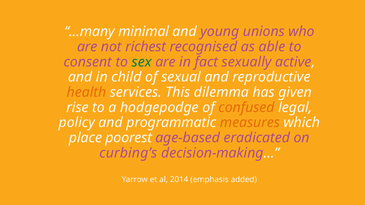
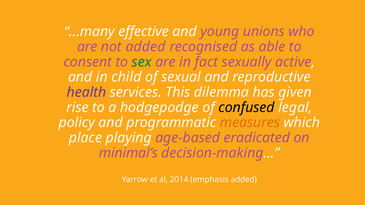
minimal: minimal -> effective (144, 32)
not richest: richest -> added (146, 47)
health colour: orange -> purple (86, 92)
confused colour: orange -> black (247, 108)
poorest: poorest -> playing (129, 138)
curbing’s: curbing’s -> minimal’s (128, 153)
